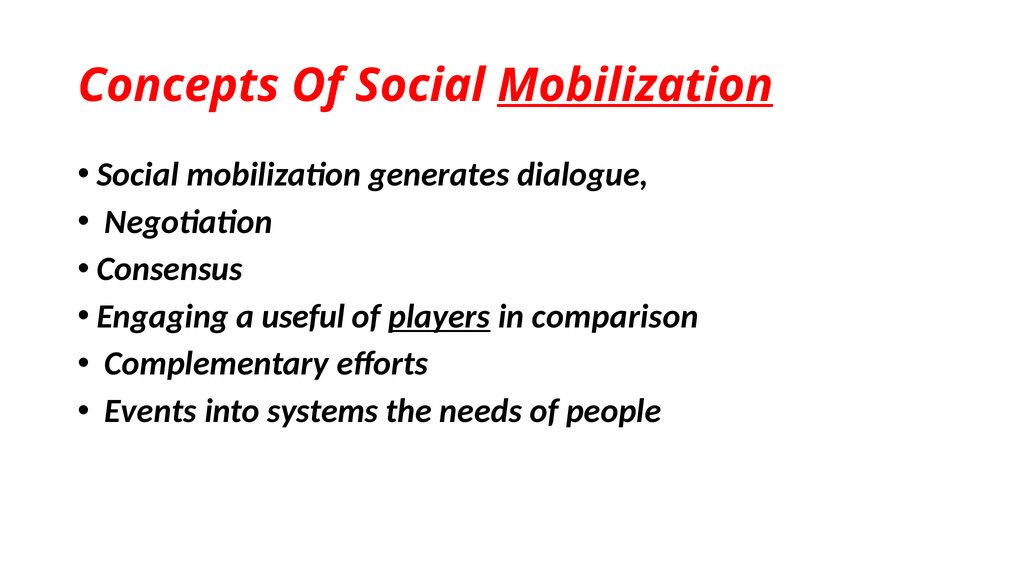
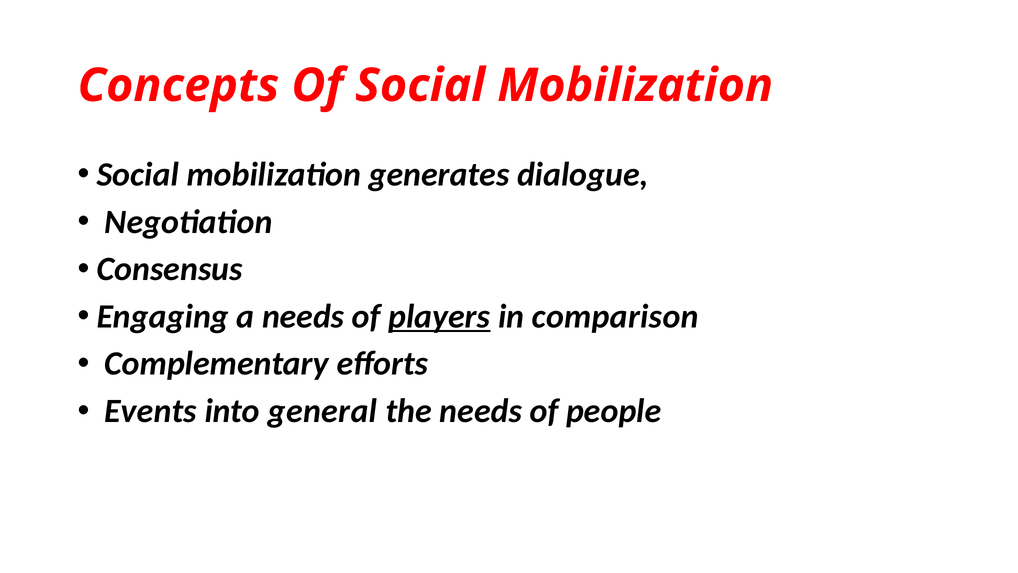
Mobilization underline: present -> none (635, 86)
a useful: useful -> needs (303, 316)
systems: systems -> general (322, 411)
